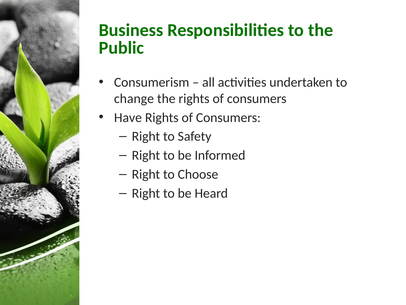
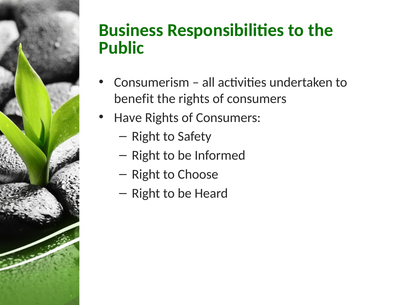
change: change -> benefit (134, 98)
